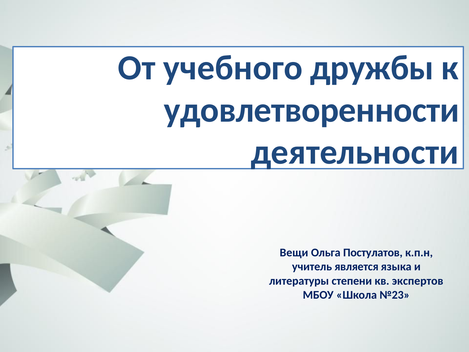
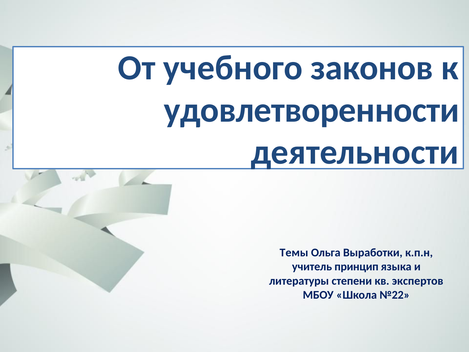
дружбы: дружбы -> законов (372, 68)
Вещи: Вещи -> Темы (294, 252)
Постулатов: Постулатов -> Выработки (373, 252)
является: является -> принцип (357, 267)
№23: №23 -> №22 (395, 295)
